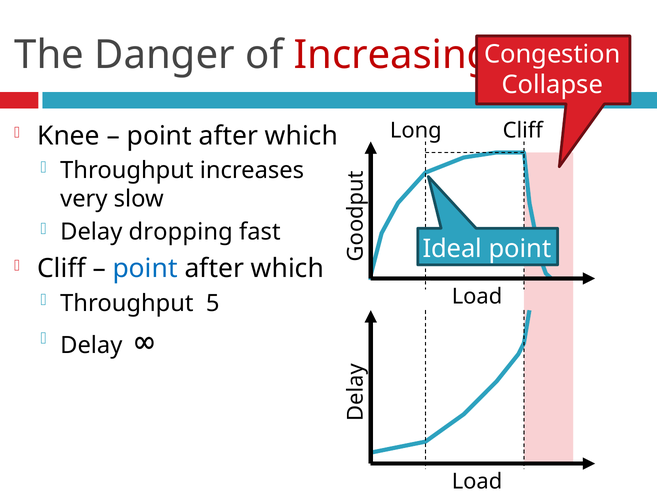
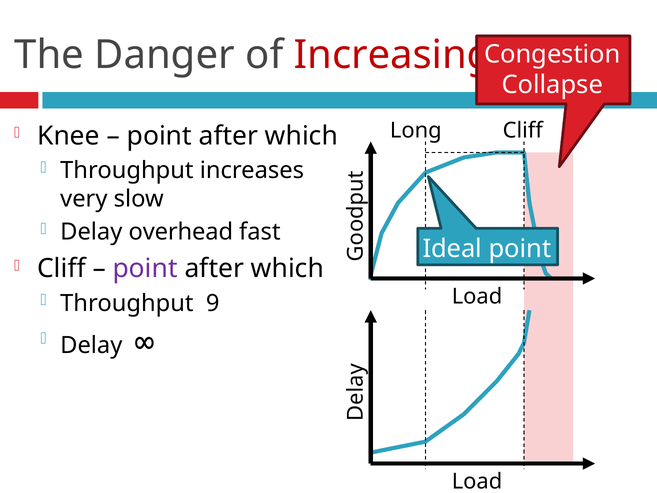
dropping: dropping -> overhead (181, 232)
point colour: blue -> purple (145, 269)
5: 5 -> 9 (213, 303)
